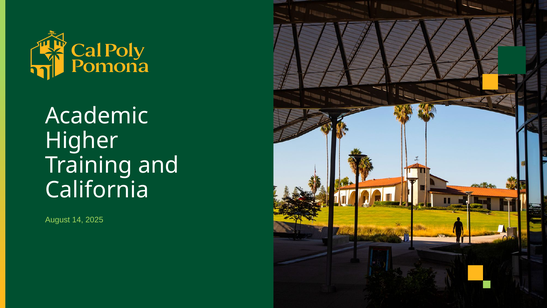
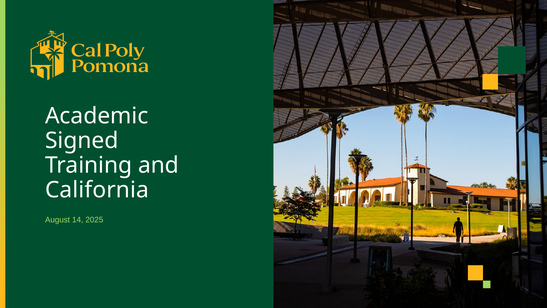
Higher: Higher -> Signed (82, 141)
